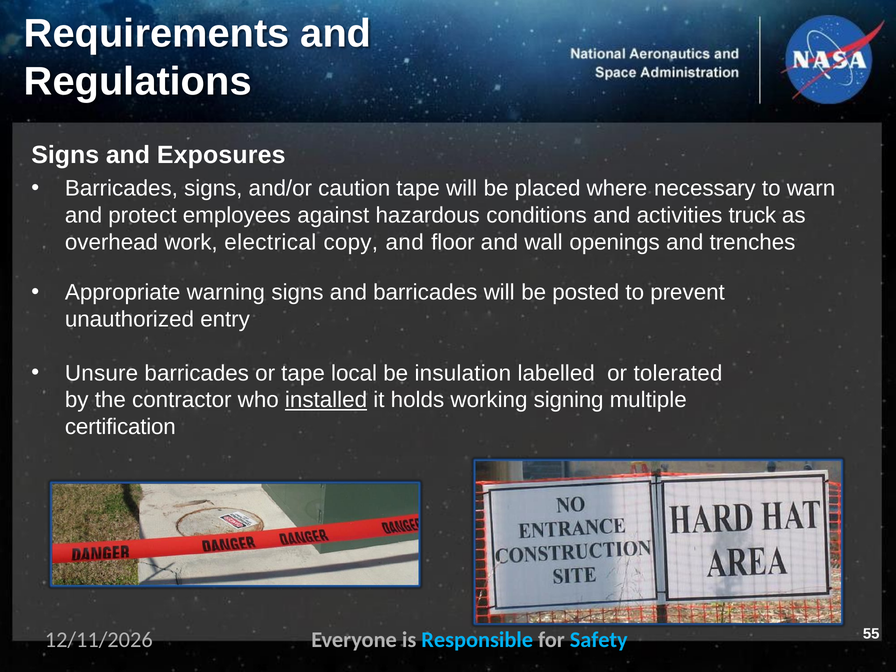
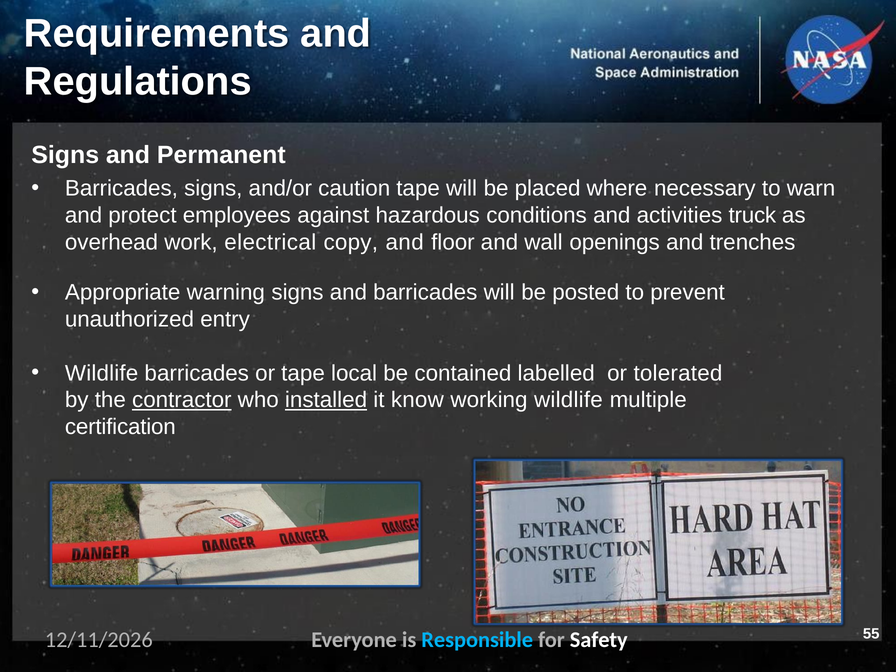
Exposures: Exposures -> Permanent (221, 155)
Unsure: Unsure -> Wildlife (102, 373)
insulation: insulation -> contained (463, 373)
contractor underline: none -> present (182, 400)
holds: holds -> know (417, 400)
working signing: signing -> wildlife (568, 400)
Safety colour: light blue -> white (599, 640)
